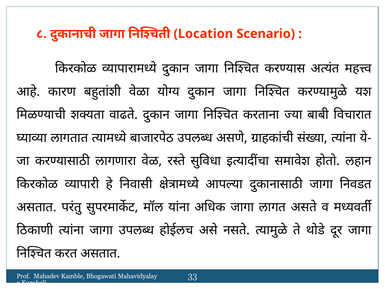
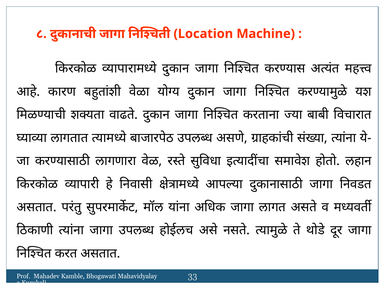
Scenario: Scenario -> Machine (266, 34)
